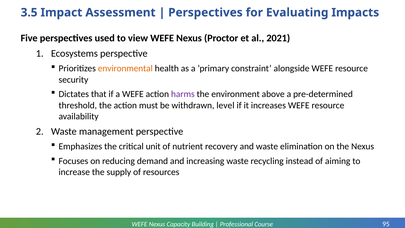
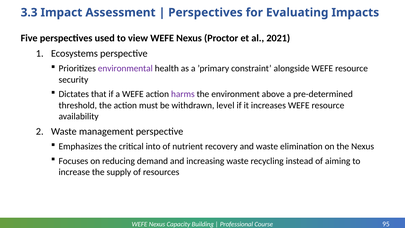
3.5: 3.5 -> 3.3 (29, 13)
environmental colour: orange -> purple (125, 69)
unit: unit -> into (153, 146)
